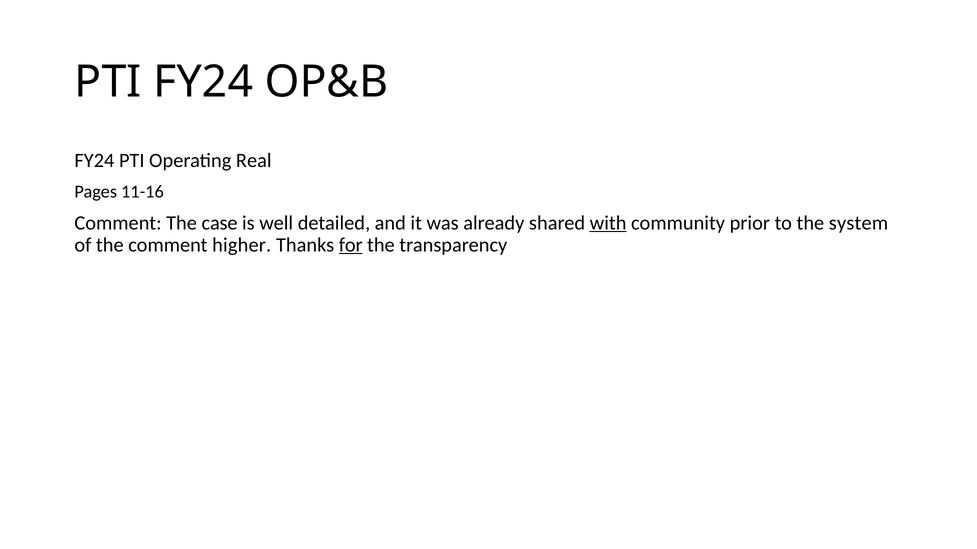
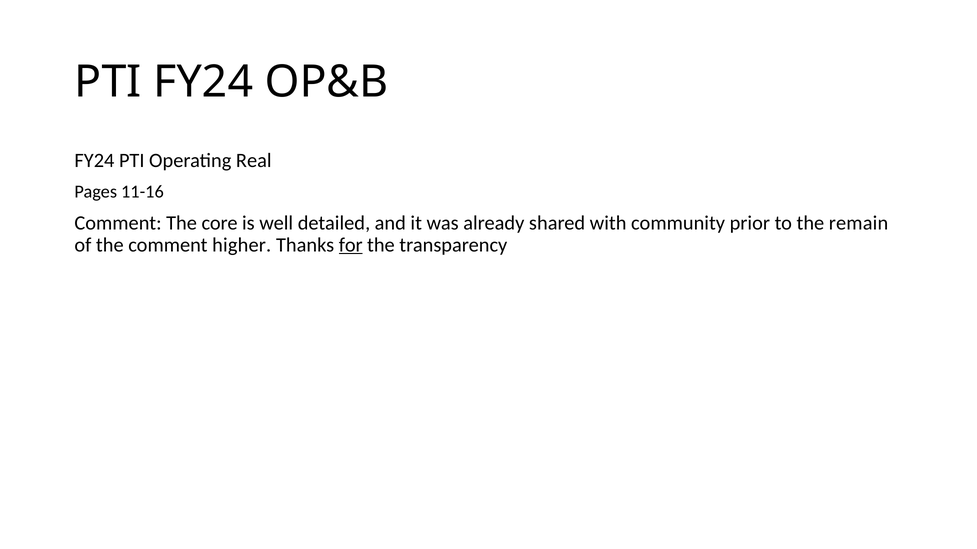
case: case -> core (220, 223)
with underline: present -> none (608, 223)
system: system -> remain (859, 223)
